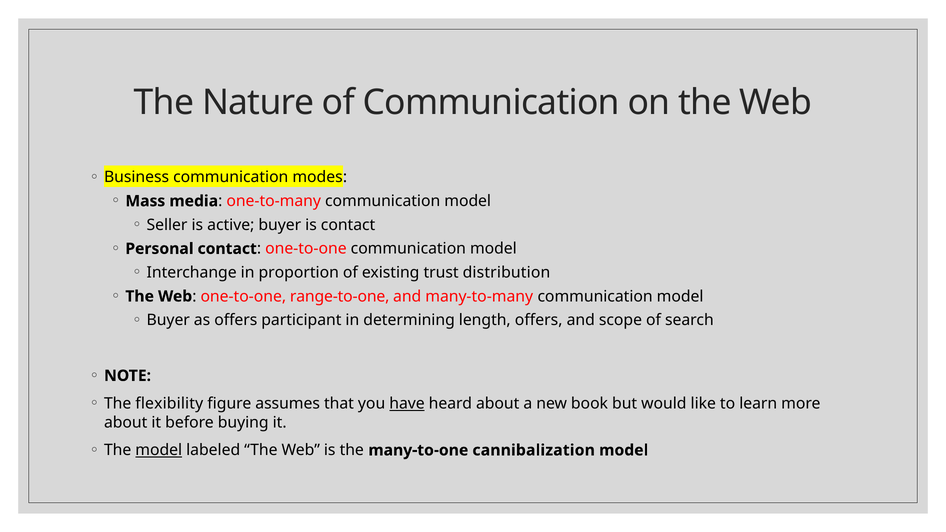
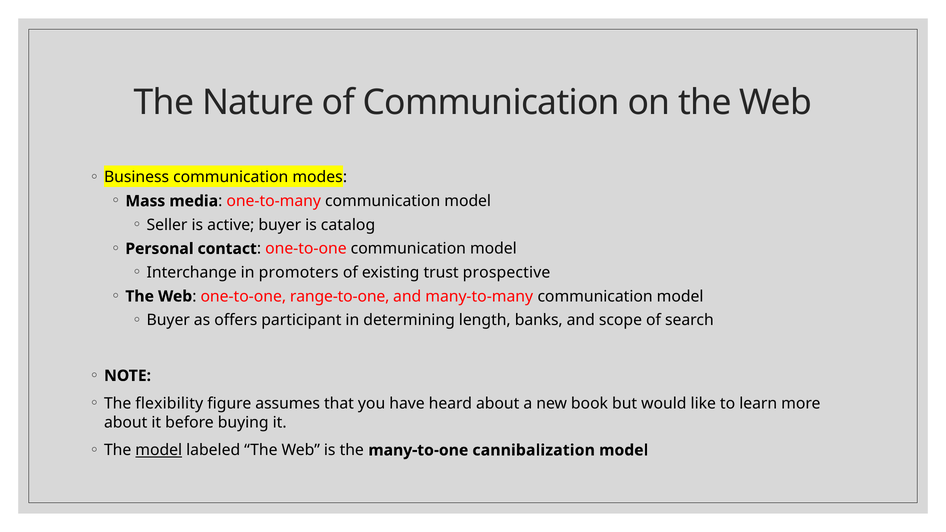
is contact: contact -> catalog (348, 225)
proportion: proportion -> promoters (299, 273)
distribution: distribution -> prospective (506, 273)
length offers: offers -> banks (539, 320)
have underline: present -> none (407, 404)
